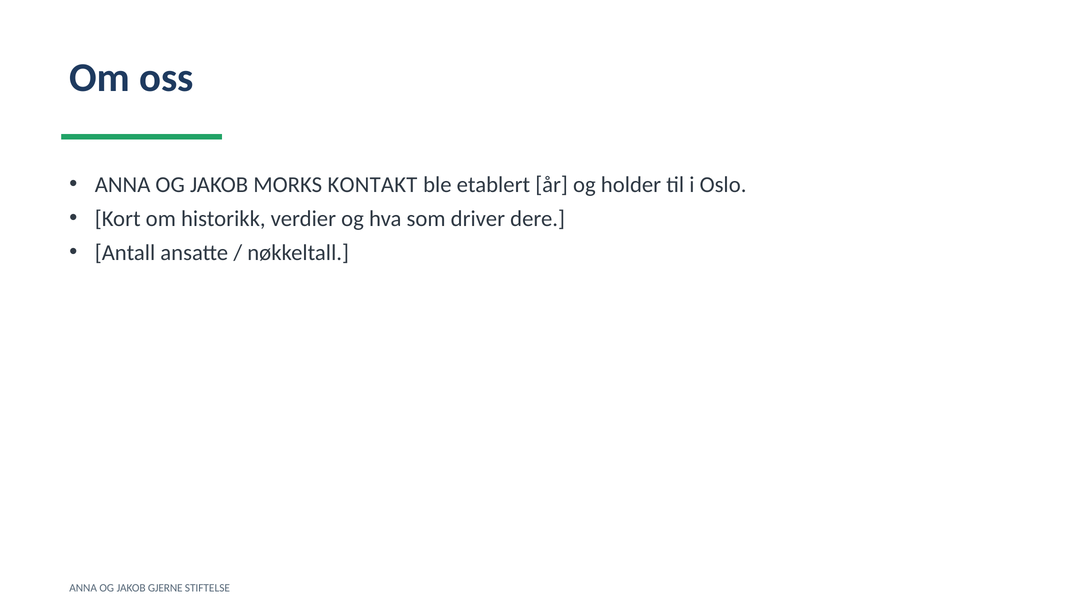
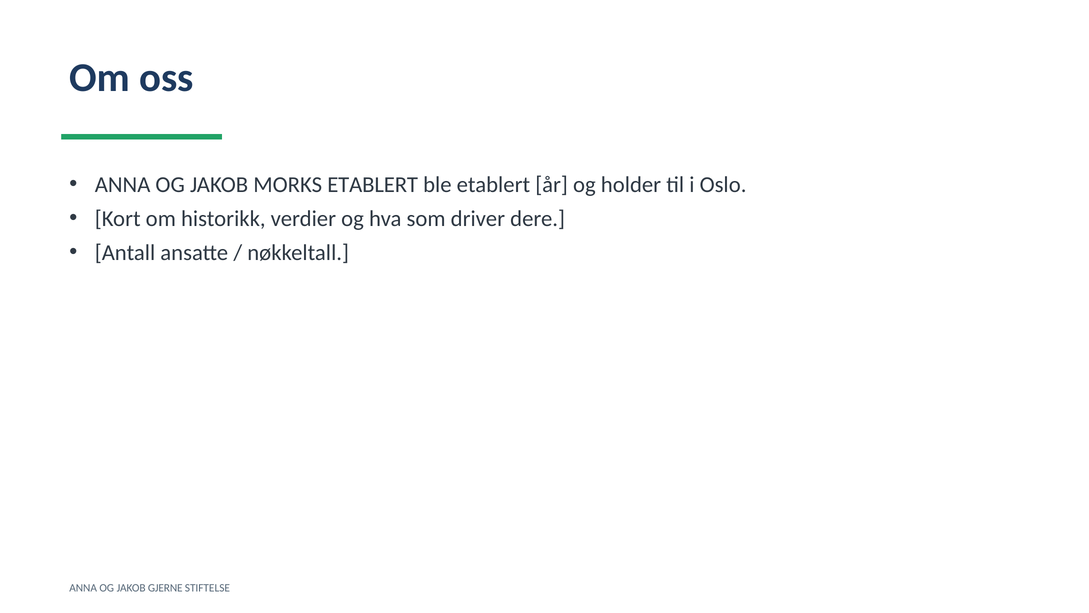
MORKS KONTAKT: KONTAKT -> ETABLERT (373, 184)
